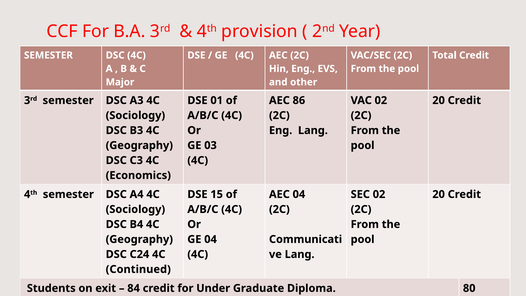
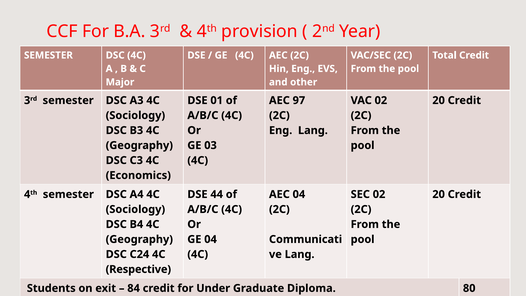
86: 86 -> 97 (299, 100)
15: 15 -> 44 (217, 194)
Continued: Continued -> Respective (138, 269)
